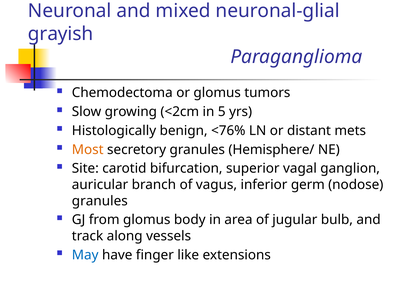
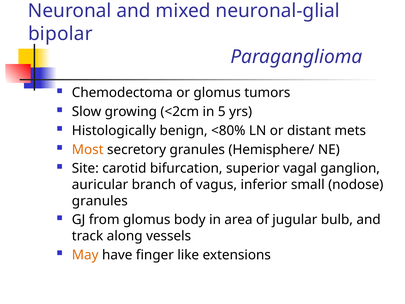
grayish: grayish -> bipolar (60, 34)
<76%: <76% -> <80% (228, 131)
germ: germ -> small (308, 185)
May colour: blue -> orange (85, 255)
